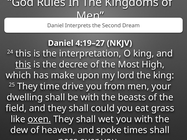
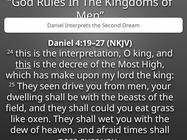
time: time -> seen (50, 87)
oxen underline: present -> none (39, 119)
spoke: spoke -> afraid (109, 130)
